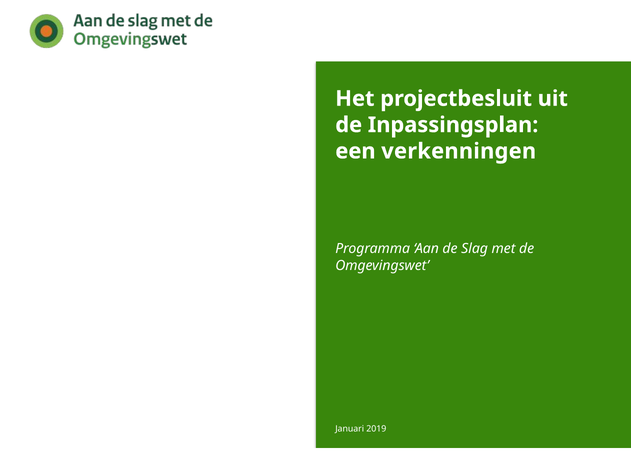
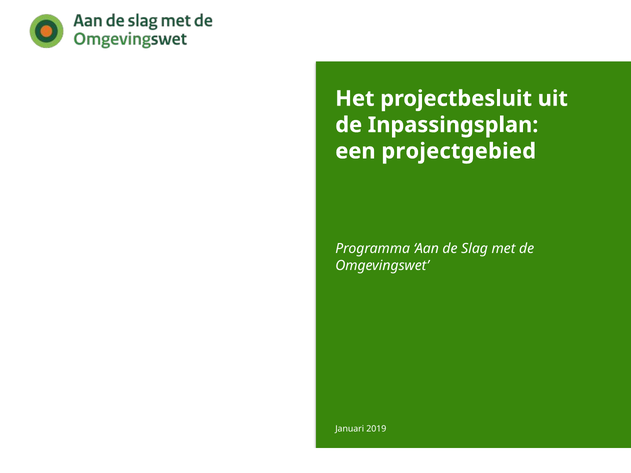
verkenningen: verkenningen -> projectgebied (459, 151)
